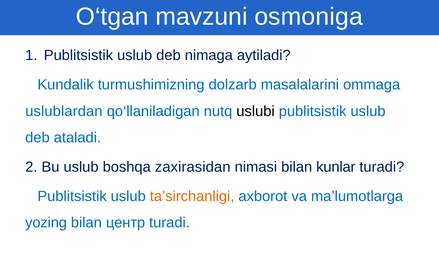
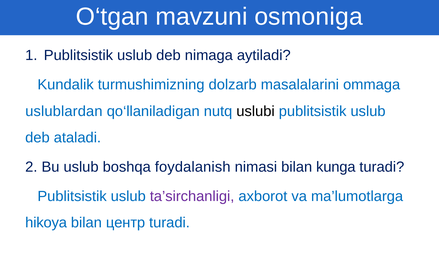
zaxirasidan: zaxirasidan -> foydalanish (193, 167)
kunlar: kunlar -> kunga (336, 167)
ta’sirchanligi colour: orange -> purple (192, 196)
yozing: yozing -> hikoya (46, 223)
